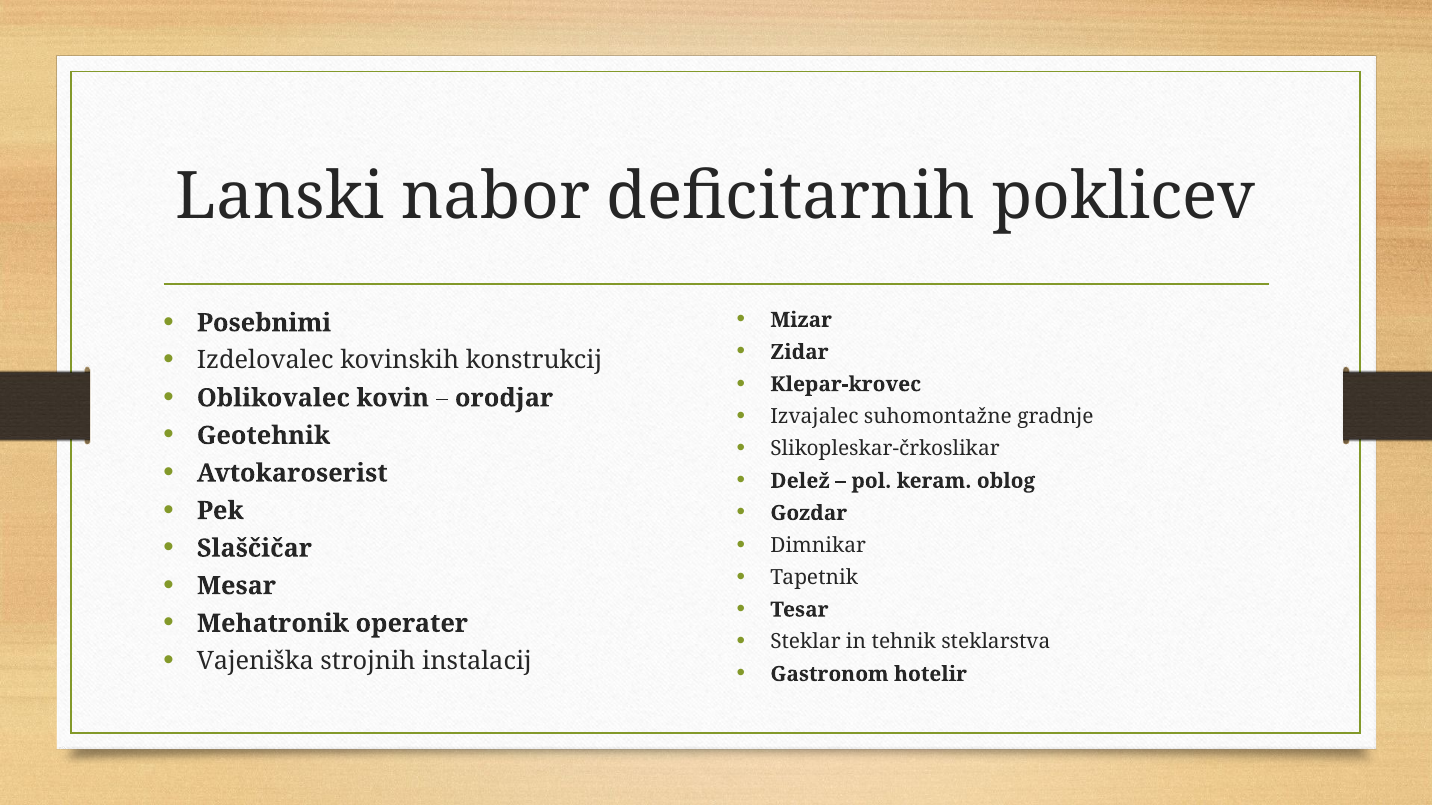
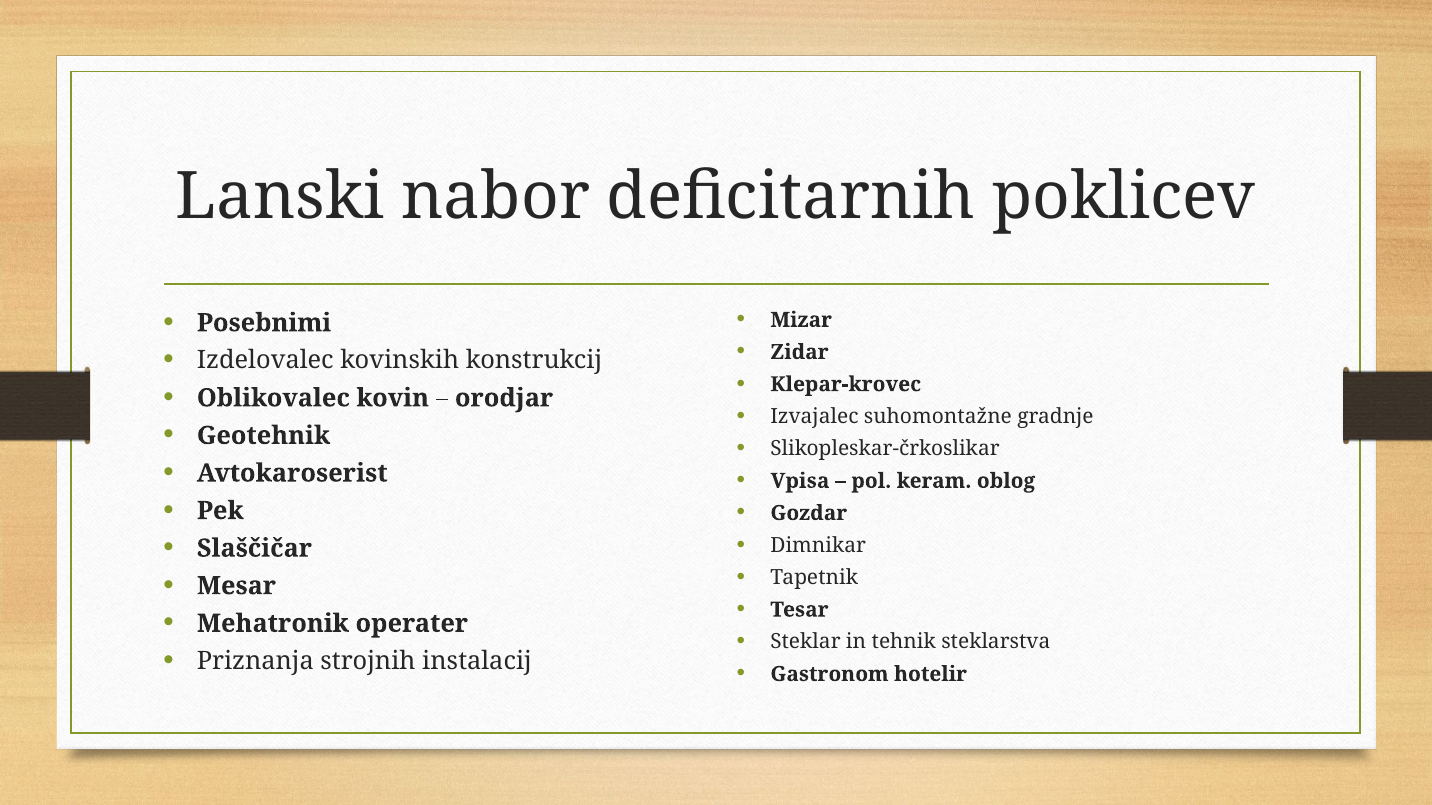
Delež: Delež -> Vpisa (800, 481)
Vajeniška: Vajeniška -> Priznanja (255, 661)
